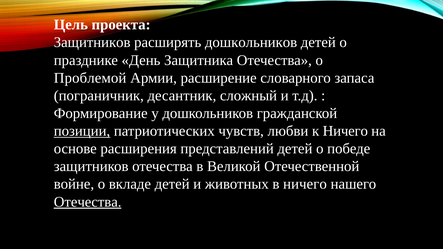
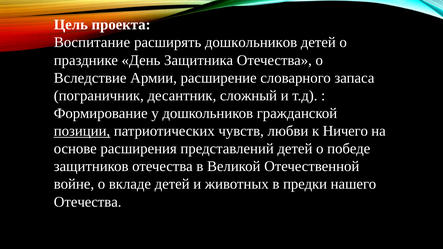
Защитников: Защитников -> Воспитание (92, 42)
Проблемой: Проблемой -> Вследствие (90, 78)
в ничего: ничего -> предки (305, 184)
Отечества underline: present -> none (88, 202)
